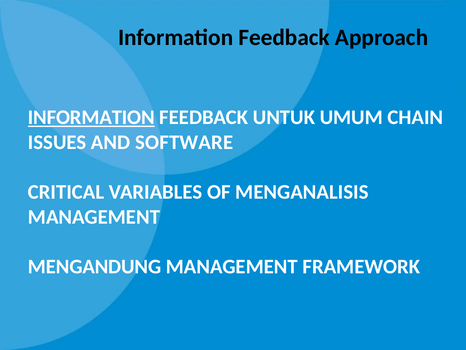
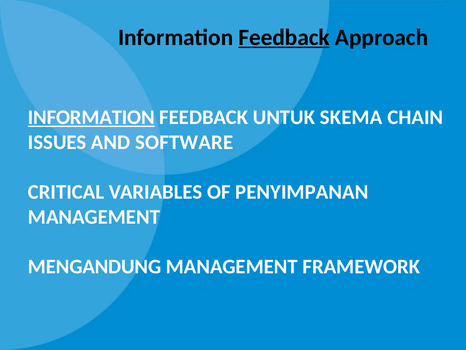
Feedback underline: none -> present (284, 37)
UMUM: UMUM -> SKEMA (351, 117)
MENGANALISIS: MENGANALISIS -> PENYIMPANAN (302, 192)
